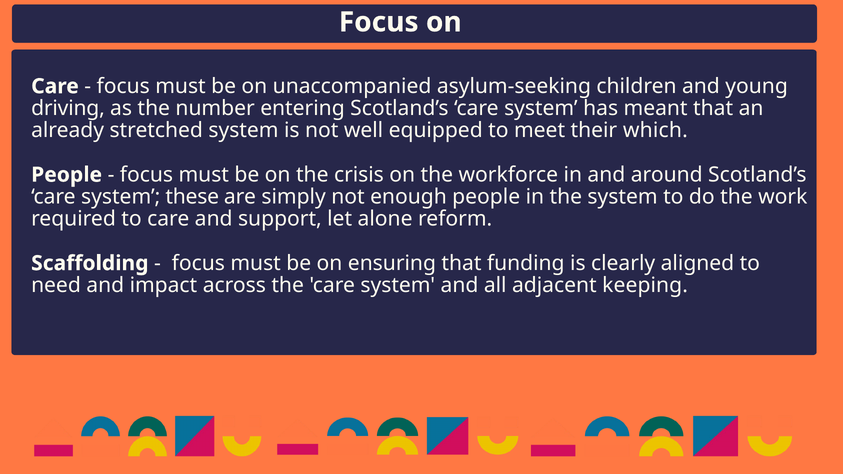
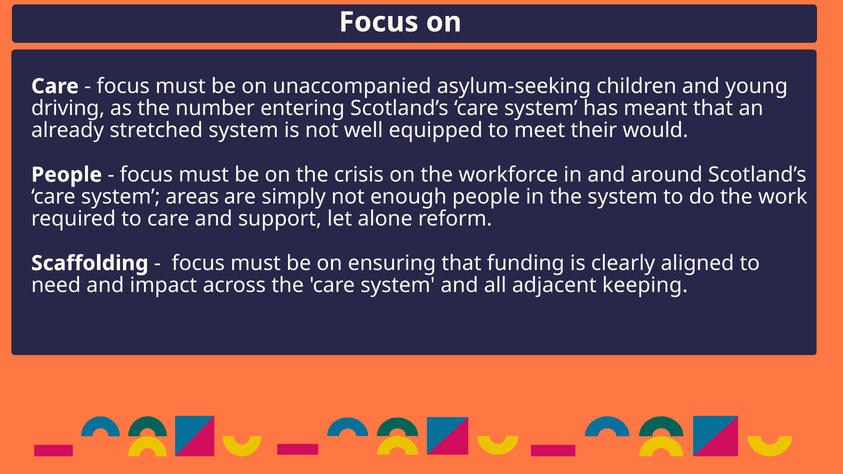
which: which -> would (656, 131)
these: these -> areas (192, 197)
